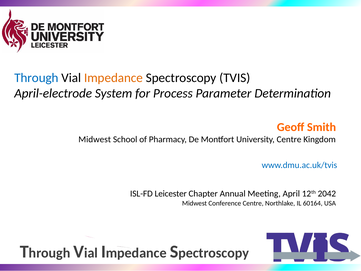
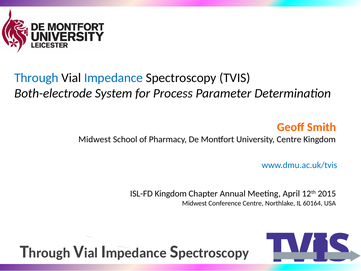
Impedance colour: orange -> blue (113, 78)
April-electrode: April-electrode -> Both-electrode (53, 93)
ISL-FD Leicester: Leicester -> Kingdom (171, 194)
2042: 2042 -> 2015 (327, 194)
